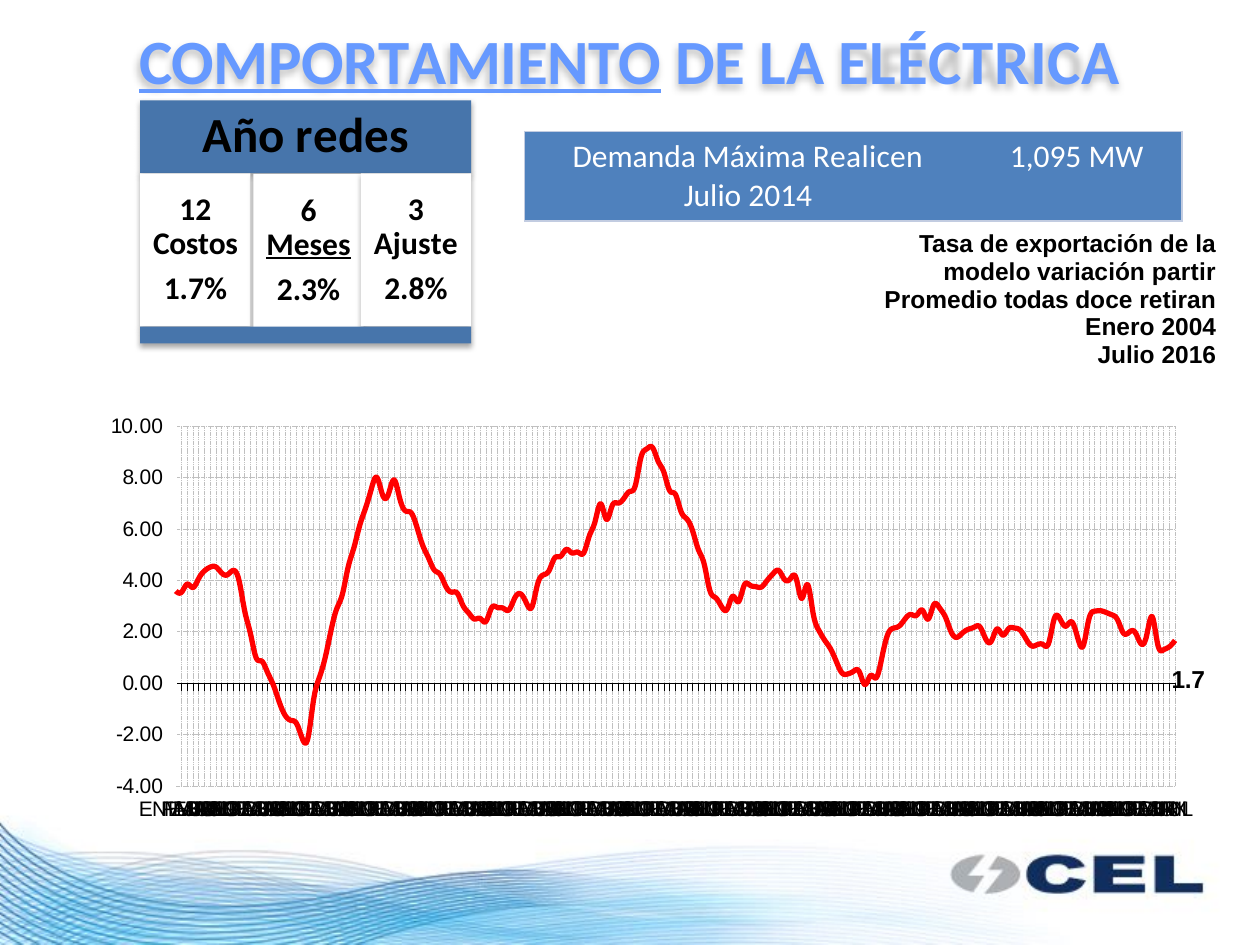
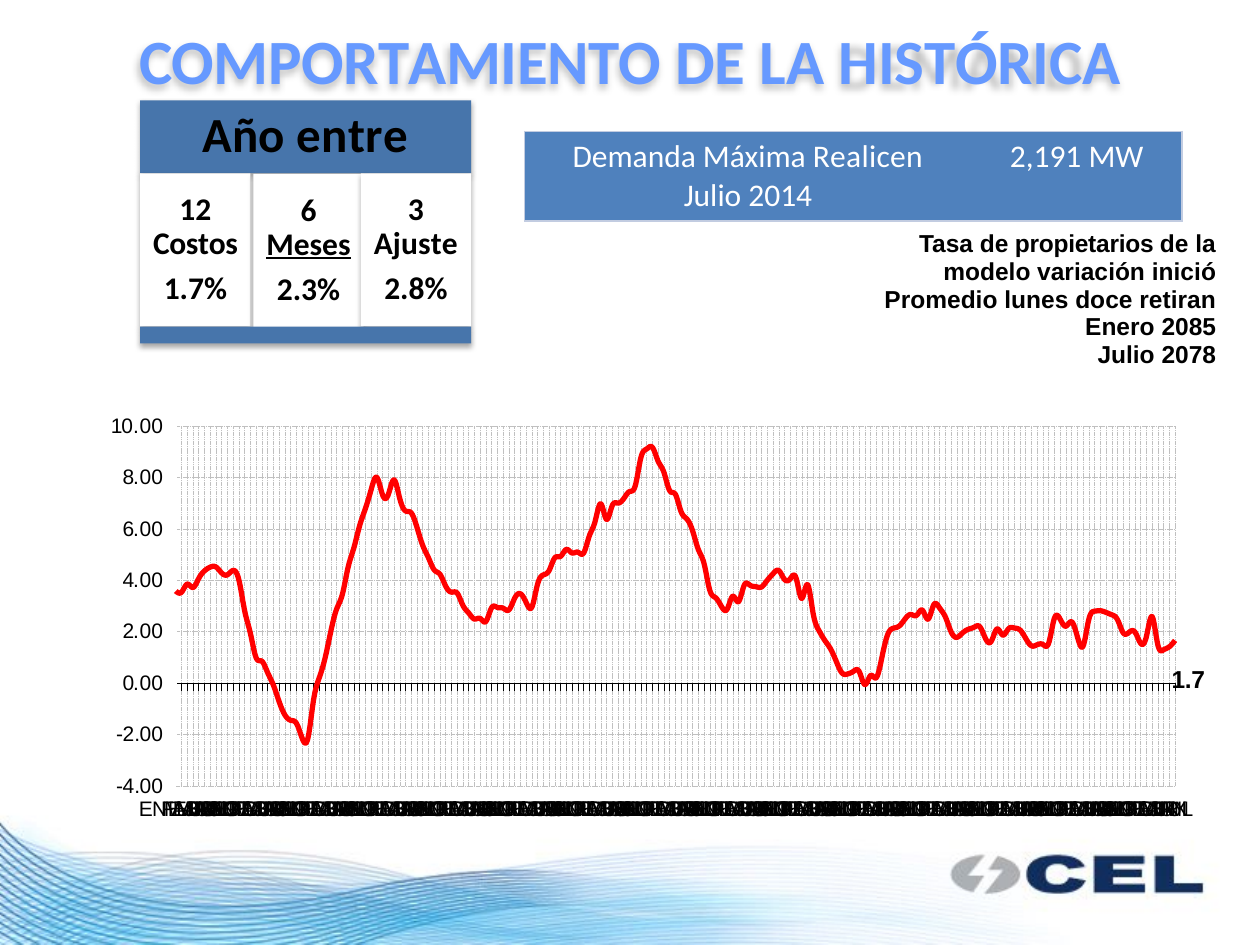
COMPORTAMIENTO underline: present -> none (400, 64)
ELÉCTRICA: ELÉCTRICA -> HISTÓRICA (979, 64)
redes: redes -> entre (352, 137)
1,095: 1,095 -> 2,191 (1046, 157)
exportación: exportación -> propietarios (1084, 245)
partir: partir -> inició (1184, 272)
todas: todas -> lunes (1036, 300)
2004: 2004 -> 2085 (1189, 328)
2016: 2016 -> 2078 (1189, 355)
